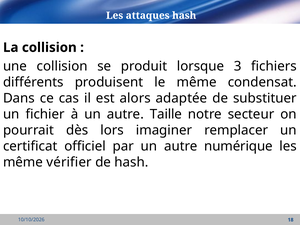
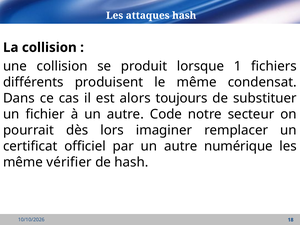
3: 3 -> 1 (238, 66)
adaptée: adaptée -> toujours (182, 98)
Taille: Taille -> Code (166, 114)
